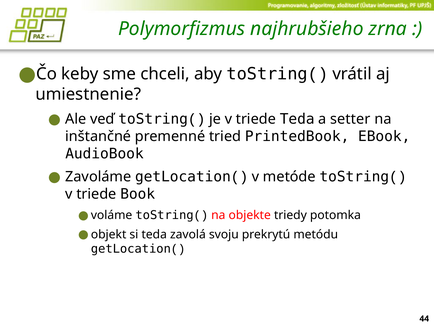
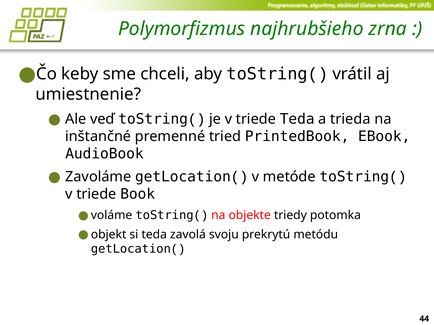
setter: setter -> trieda (350, 119)
